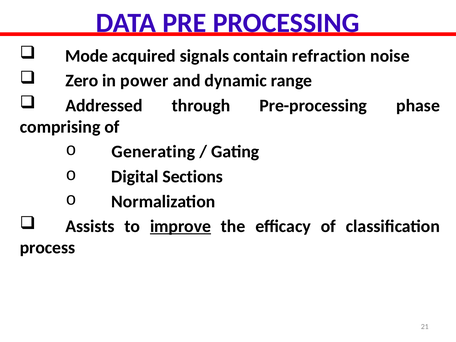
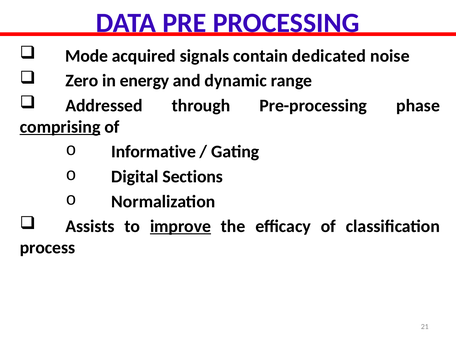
refraction: refraction -> dedicated (329, 56)
power: power -> energy (145, 81)
comprising underline: none -> present (60, 127)
Generating: Generating -> Informative (154, 152)
